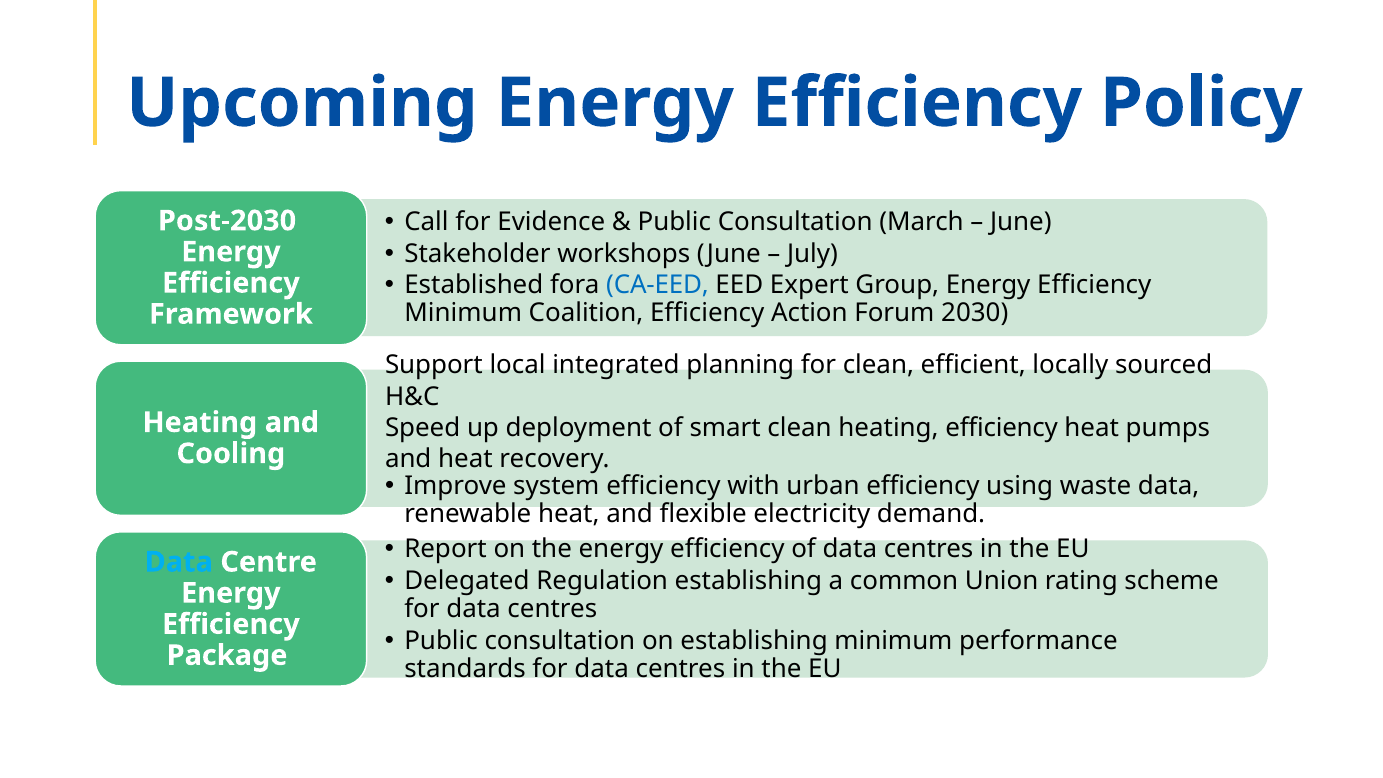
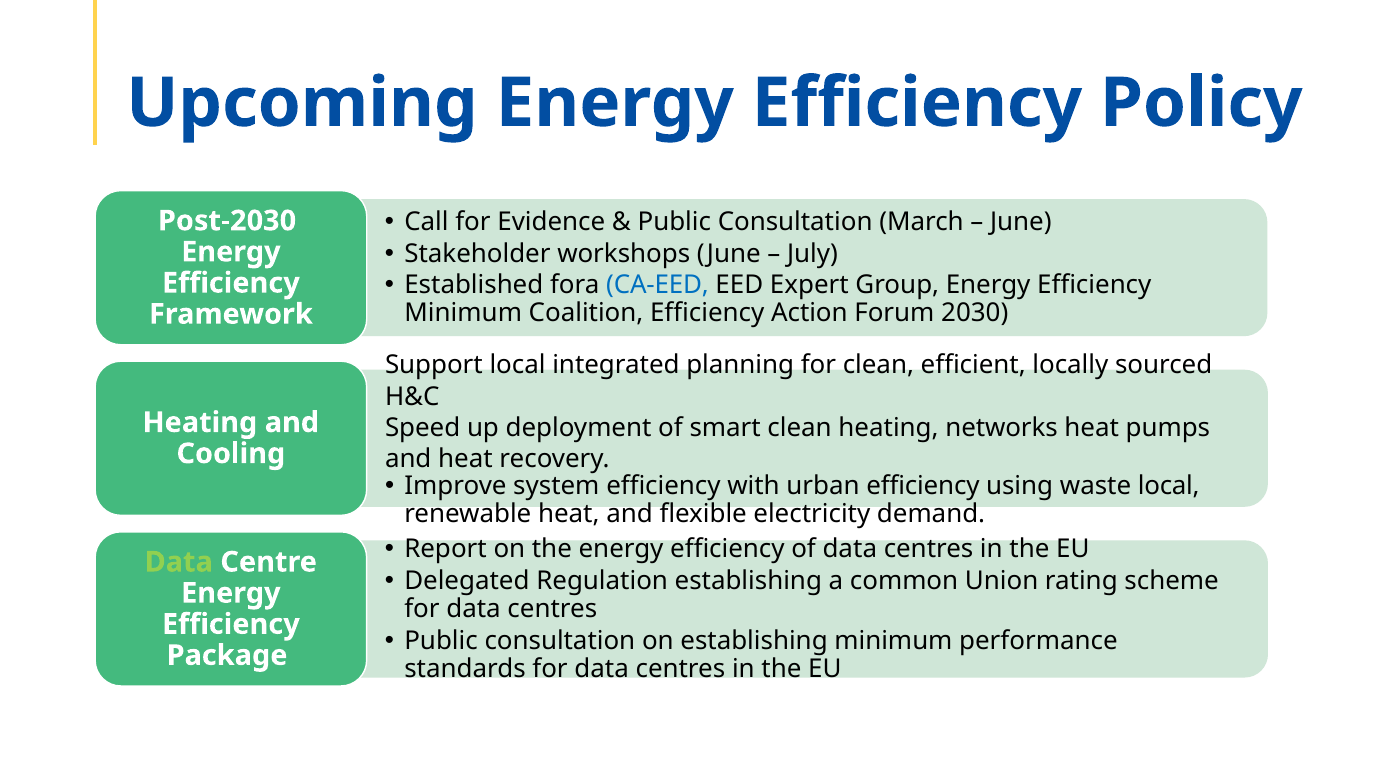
heating efficiency: efficiency -> networks (1002, 428)
waste data: data -> local (1169, 486)
Data colour: light blue -> light green (179, 562)
